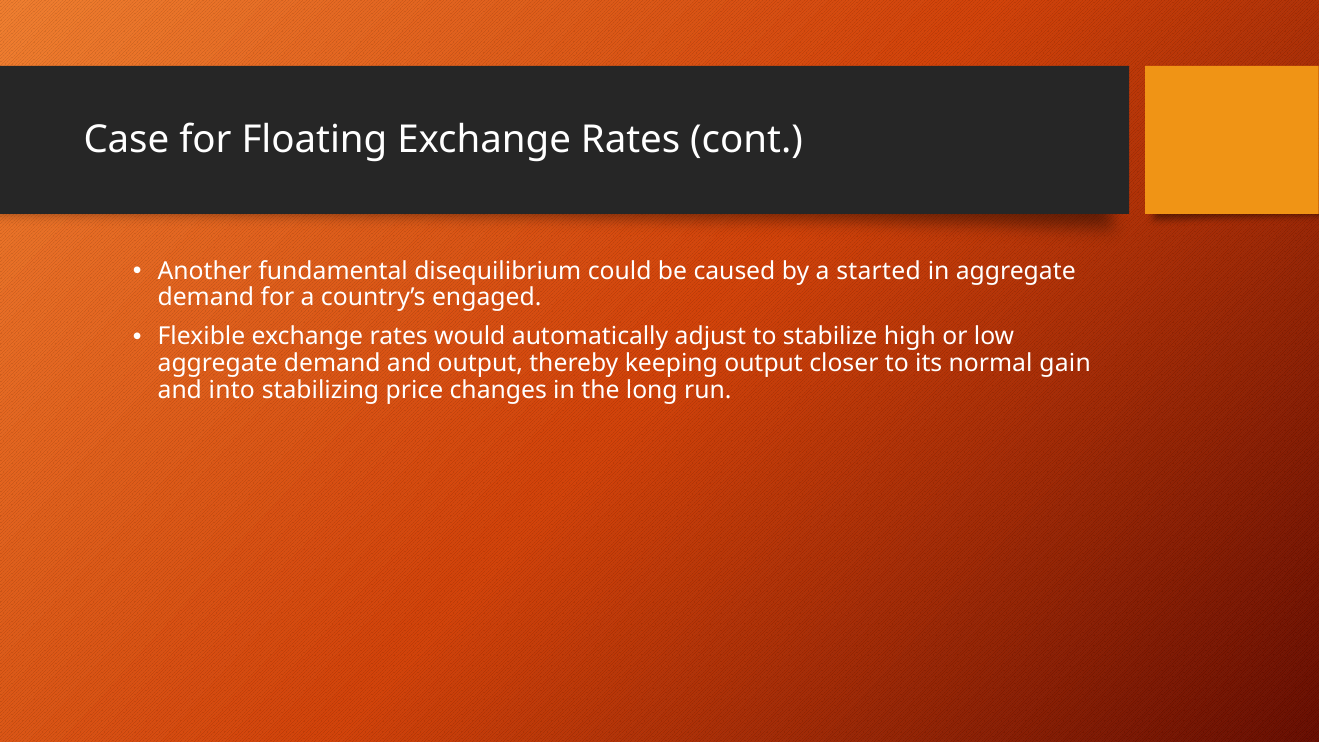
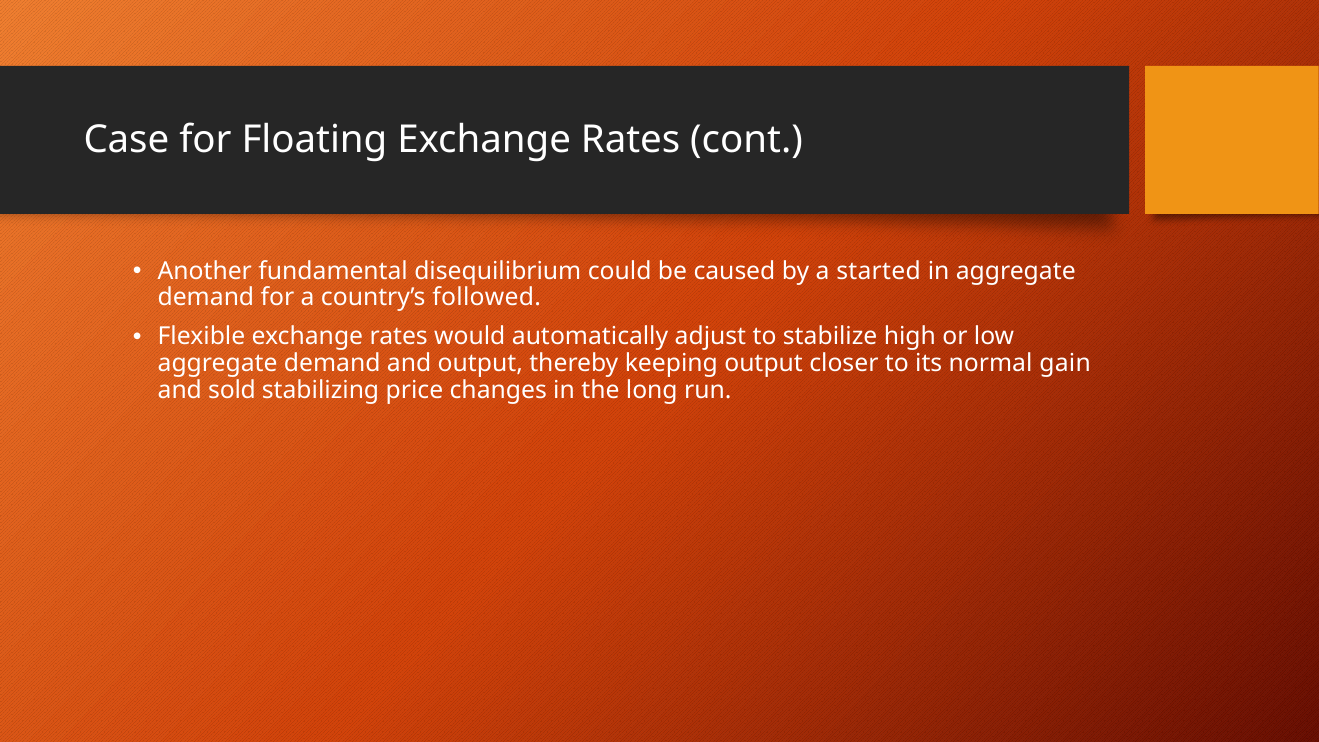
engaged: engaged -> followed (487, 298)
into: into -> sold (232, 390)
